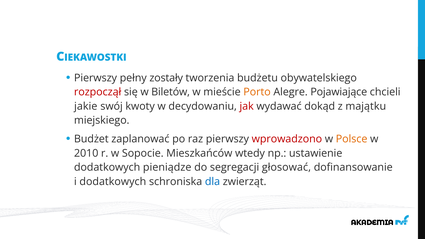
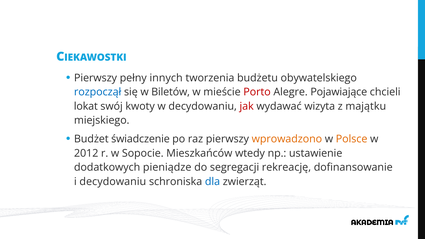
zostały: zostały -> innych (166, 78)
rozpoczął colour: red -> blue (98, 92)
Porto colour: orange -> red (257, 92)
jakie: jakie -> lokat (86, 106)
dokąd: dokąd -> wizyta (320, 106)
zaplanować: zaplanować -> świadczenie (140, 139)
wprowadzono colour: red -> orange (287, 139)
2010: 2010 -> 2012 (86, 153)
głosować: głosować -> rekreację (286, 167)
i dodatkowych: dodatkowych -> decydowaniu (113, 182)
